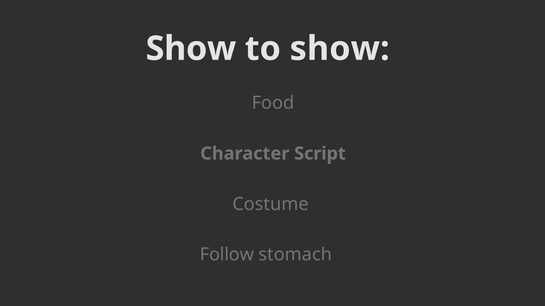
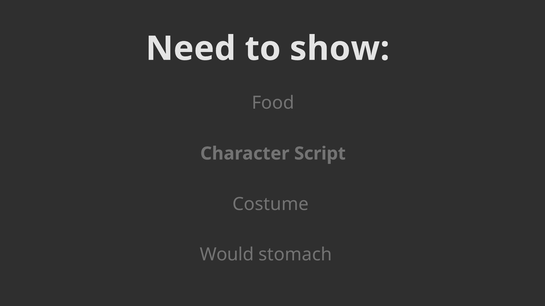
Show: Show -> Need (191, 49)
Follow: Follow -> Would (227, 255)
